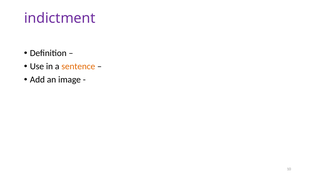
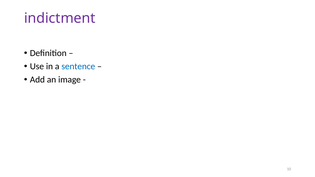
sentence colour: orange -> blue (78, 66)
